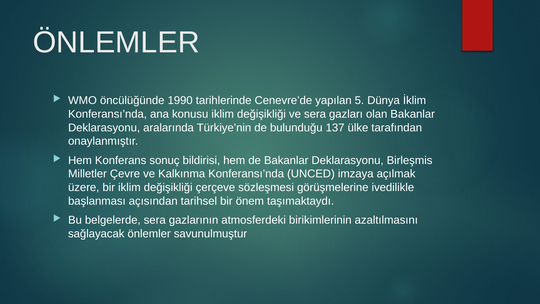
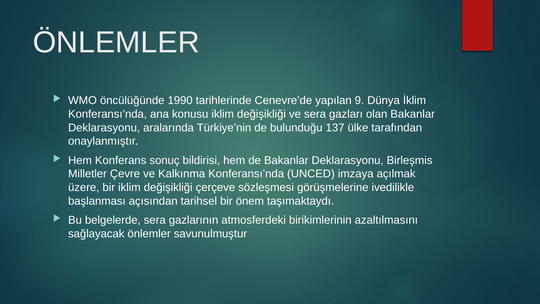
5: 5 -> 9 (359, 101)
